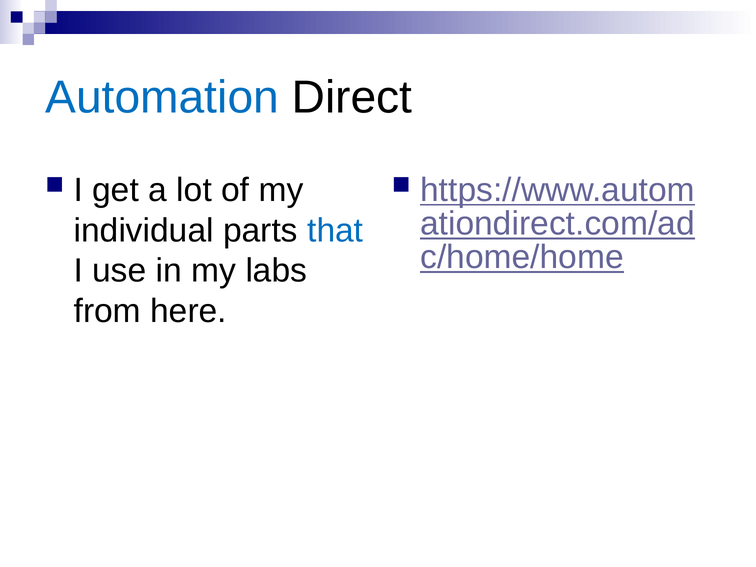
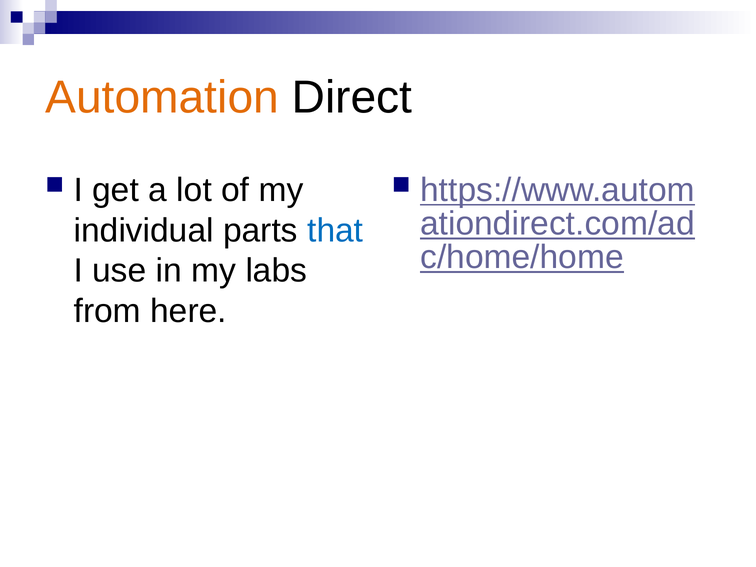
Automation colour: blue -> orange (162, 98)
